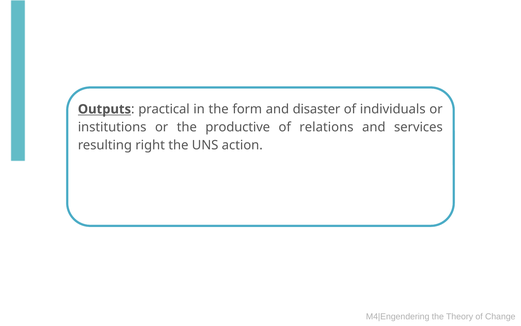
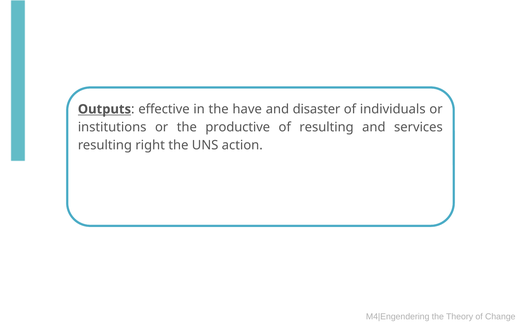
practical: practical -> effective (164, 109)
form: form -> have (247, 109)
of relations: relations -> resulting (327, 127)
